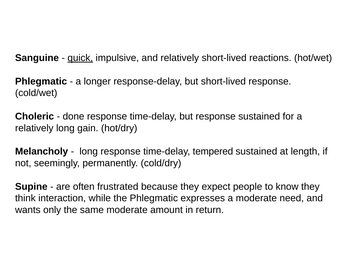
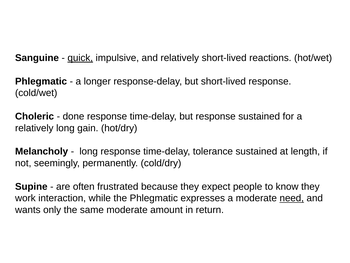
tempered: tempered -> tolerance (213, 151)
think: think -> work (25, 198)
need underline: none -> present (292, 198)
